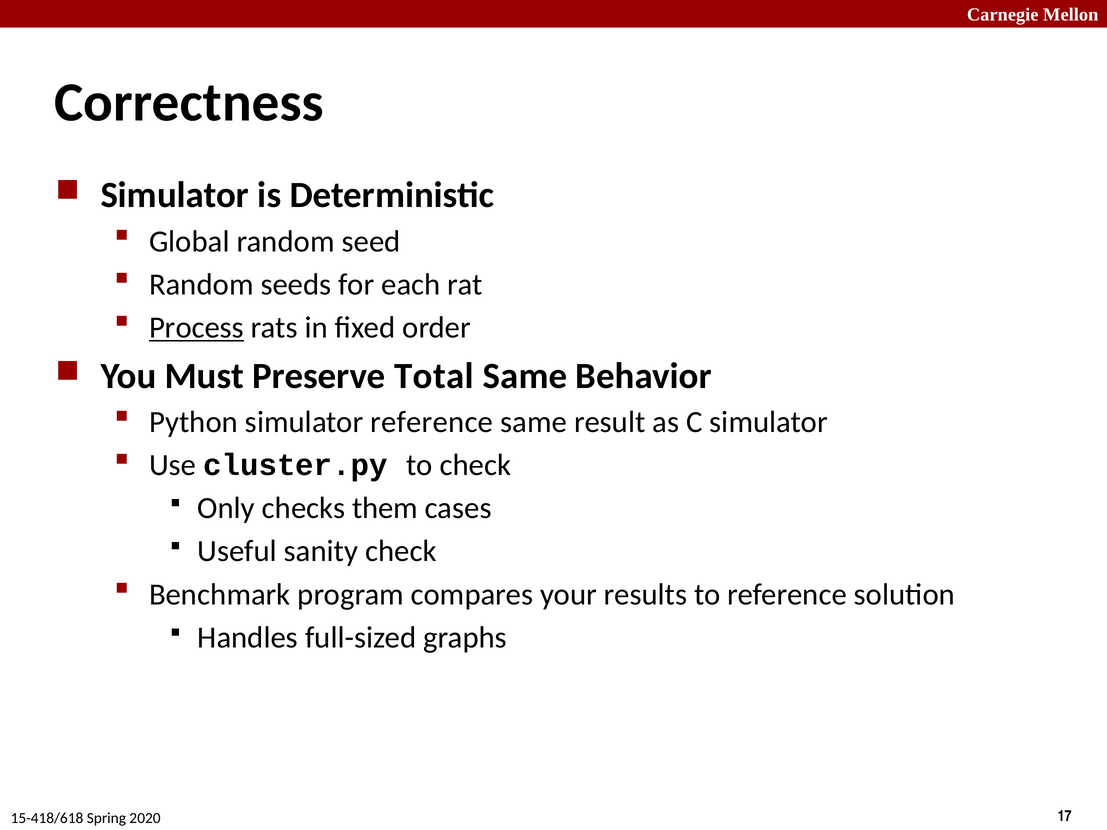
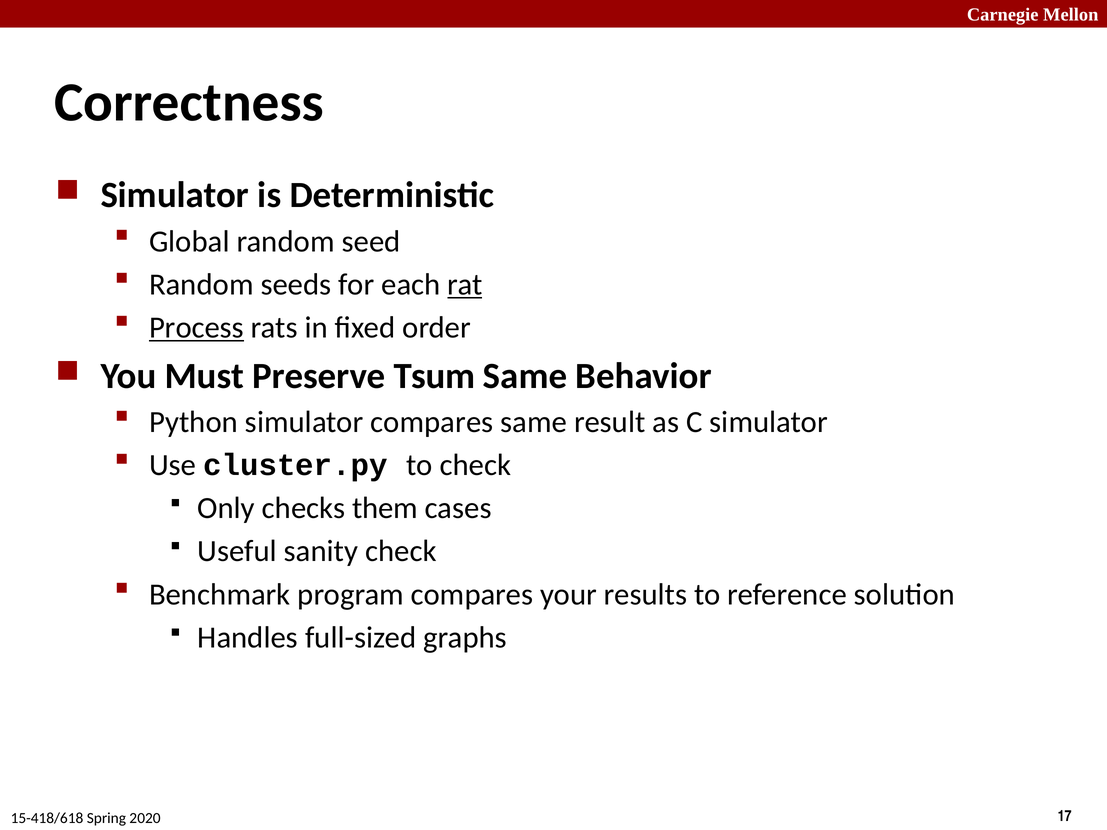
rat underline: none -> present (465, 285)
Total: Total -> Tsum (434, 376)
simulator reference: reference -> compares (432, 422)
